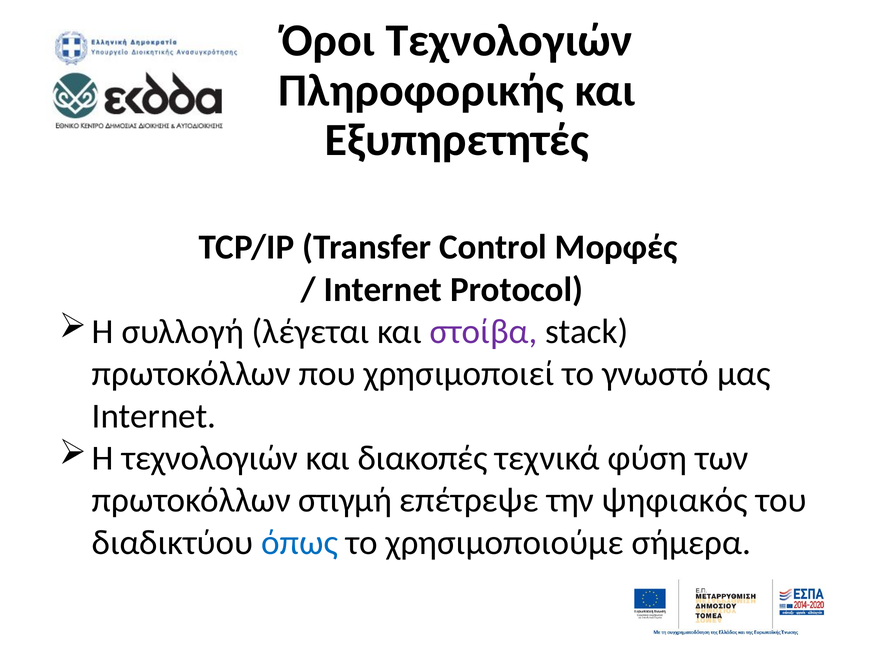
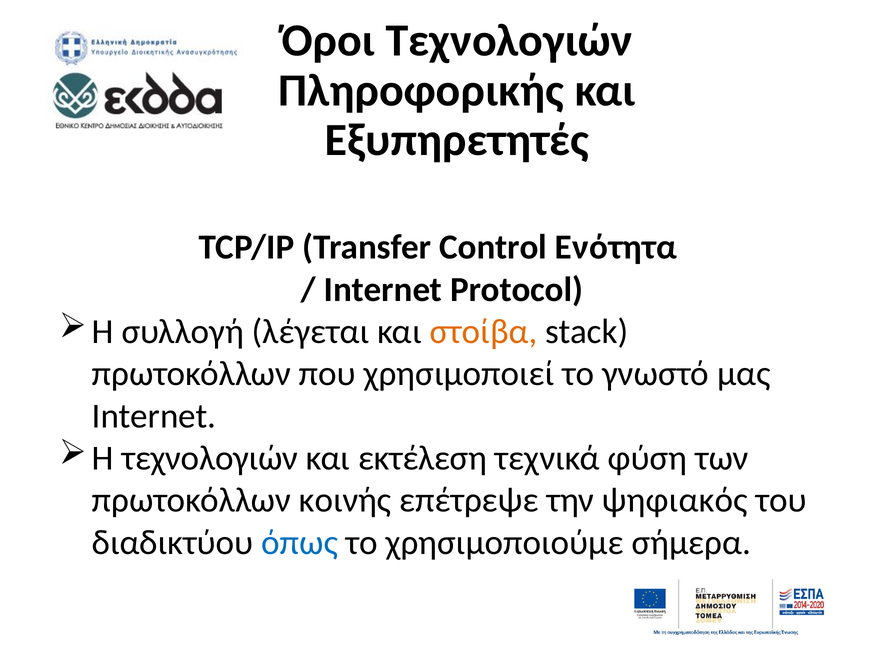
Μορφές: Μορφές -> Ενότητα (616, 247)
στοίβα colour: purple -> orange (484, 332)
διακοπές: διακοπές -> εκτέλεση (423, 458)
στιγμή: στιγμή -> κοινής (345, 500)
